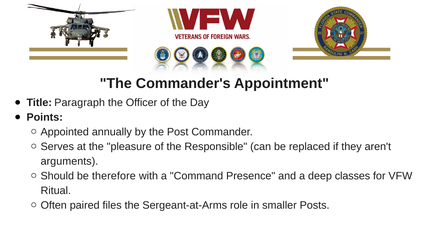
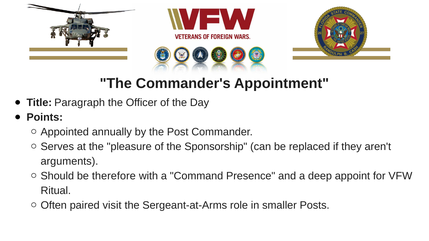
Responsible: Responsible -> Sponsorship (216, 147)
classes: classes -> appoint (352, 176)
files: files -> visit (112, 205)
